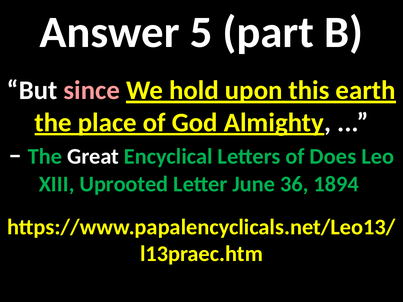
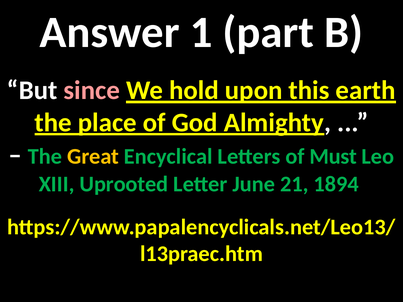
5: 5 -> 1 (201, 32)
Great colour: white -> yellow (93, 156)
Does: Does -> Must (333, 156)
36: 36 -> 21 (294, 184)
